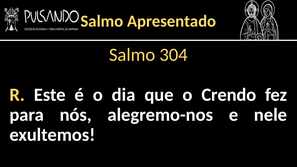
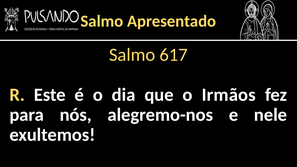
304: 304 -> 617 (174, 55)
Crendo: Crendo -> Irmãos (229, 95)
